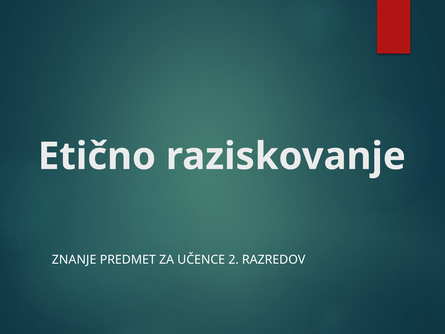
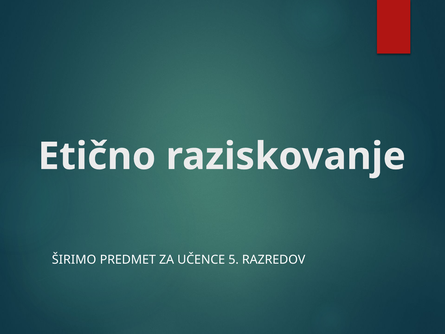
ZNANJE: ZNANJE -> ŠIRIMO (74, 260)
2: 2 -> 5 (234, 260)
